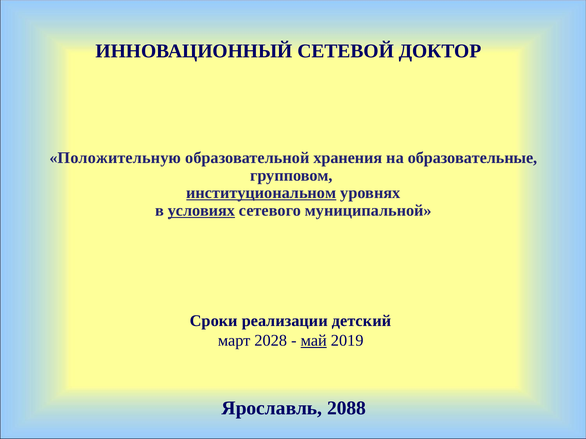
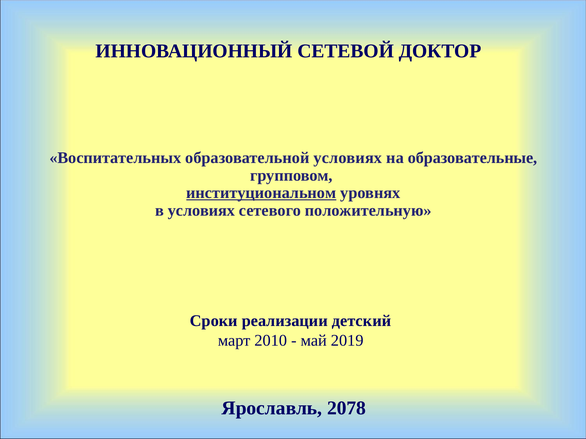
Положительную: Положительную -> Воспитательных (115, 158)
образовательной хранения: хранения -> условиях (348, 158)
условиях underline: present -> none (201, 211)
муниципальной: муниципальной -> положительную (368, 211)
2028: 2028 -> 2010 (271, 341)
май underline: present -> none (314, 341)
2088: 2088 -> 2078 (347, 408)
